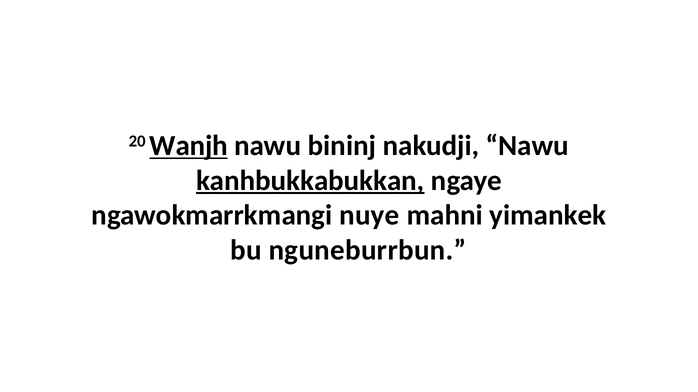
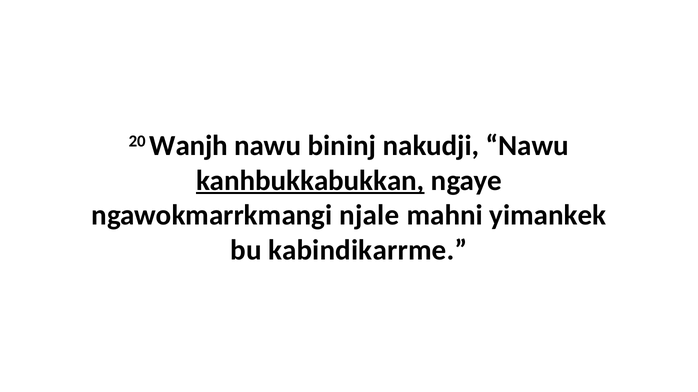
Wanjh underline: present -> none (189, 146)
nuye: nuye -> njale (369, 216)
nguneburrbun: nguneburrbun -> kabindikarrme (368, 251)
